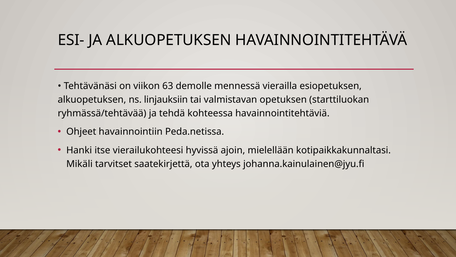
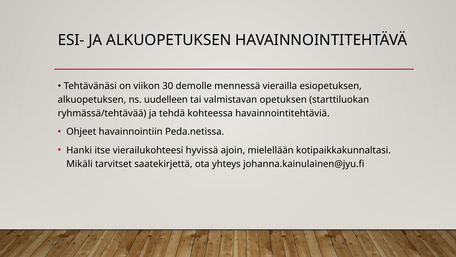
63: 63 -> 30 (168, 86)
linjauksiin: linjauksiin -> uudelleen (166, 99)
